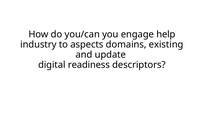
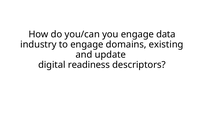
help: help -> data (166, 34)
to aspects: aspects -> engage (87, 44)
